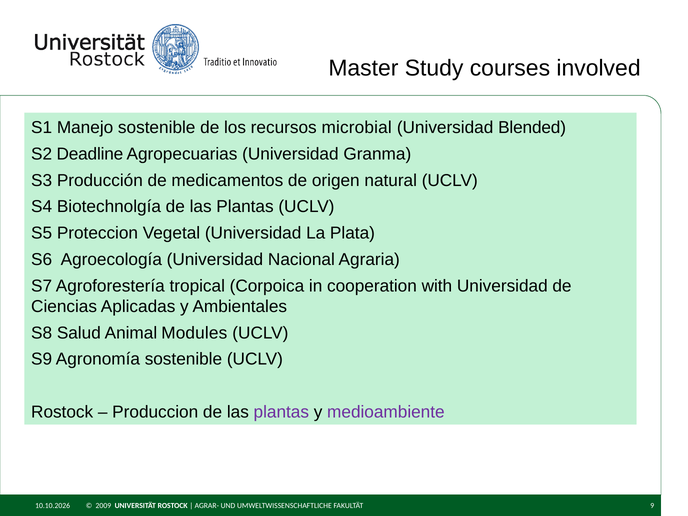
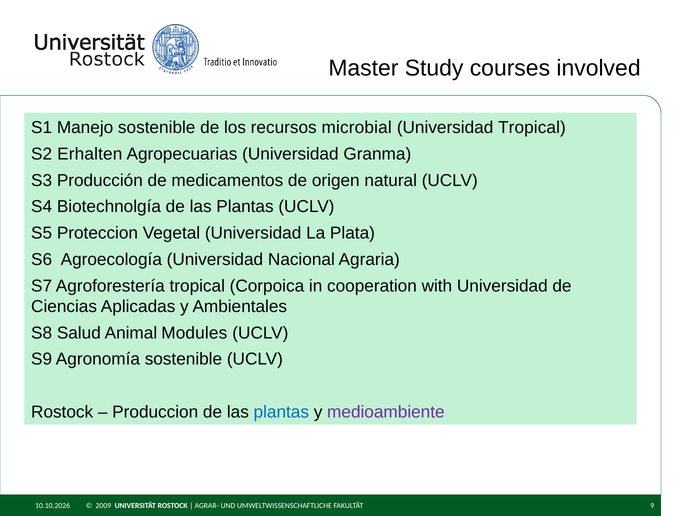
Universidad Blended: Blended -> Tropical (532, 128)
Deadline: Deadline -> Erhalten (90, 154)
plantas colour: purple -> blue (281, 412)
